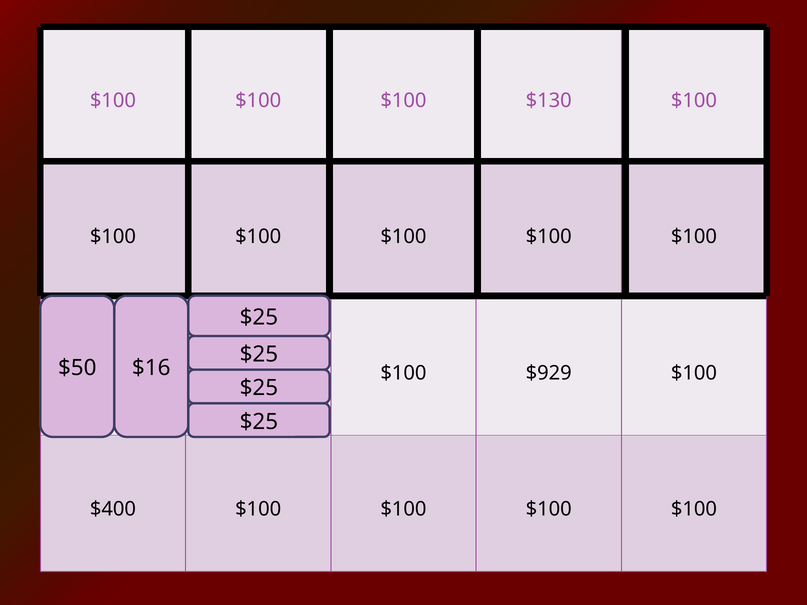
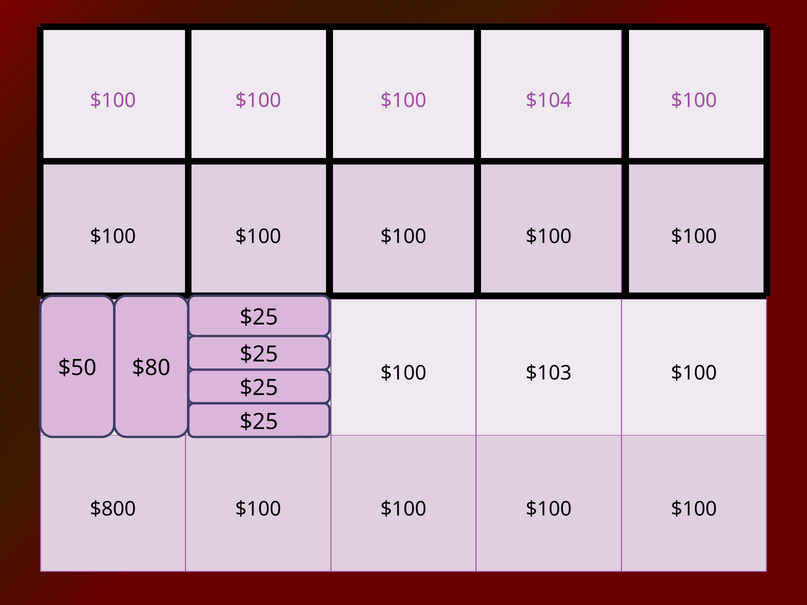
$130: $130 -> $104 (549, 101)
$16: $16 -> $80 (151, 368)
$929: $929 -> $103 (549, 373)
$400: $400 -> $800 (113, 509)
